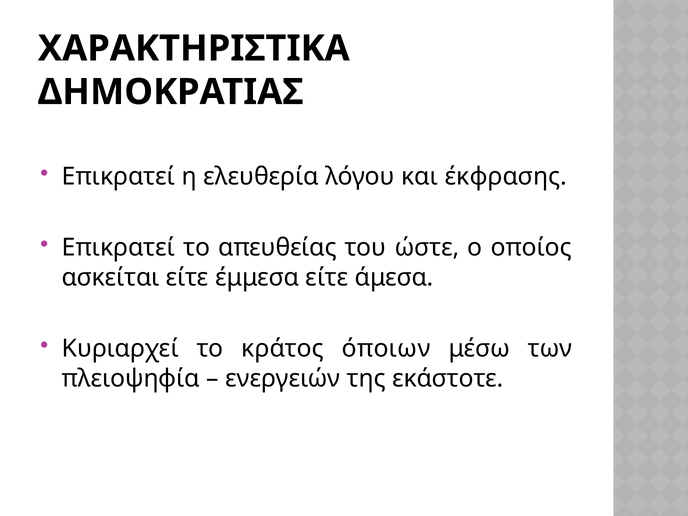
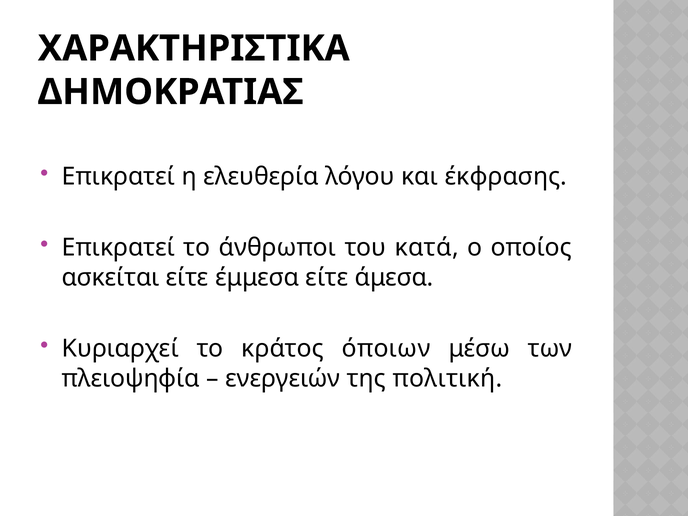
απευθείας: απευθείας -> άνθρωποι (277, 248)
ώστε: ώστε -> κατά (427, 248)
εκάστοτε: εκάστοτε -> πολιτική (448, 378)
